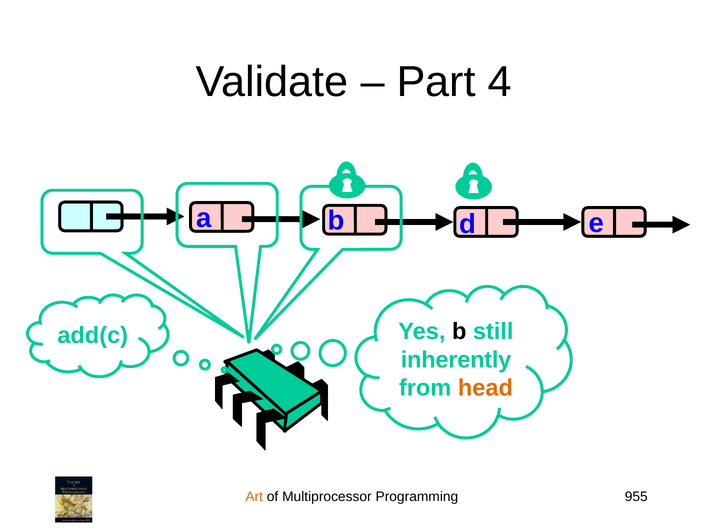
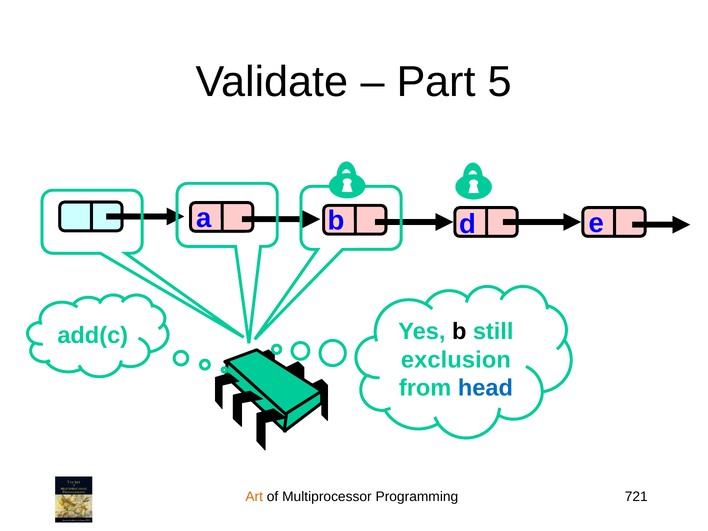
4: 4 -> 5 (500, 82)
inherently: inherently -> exclusion (456, 360)
head colour: orange -> blue (485, 388)
955: 955 -> 721 (636, 497)
